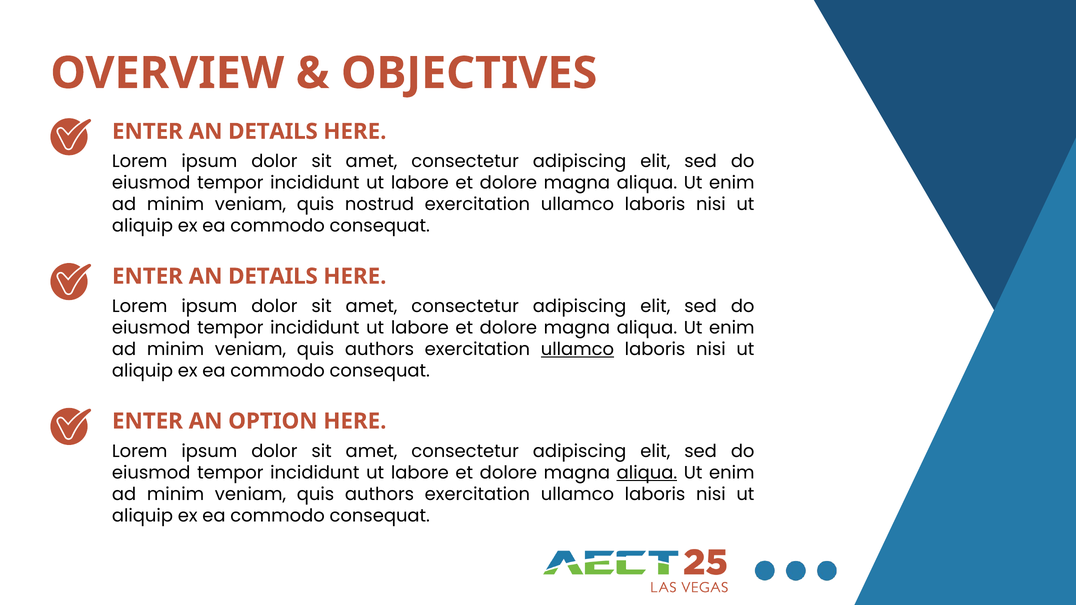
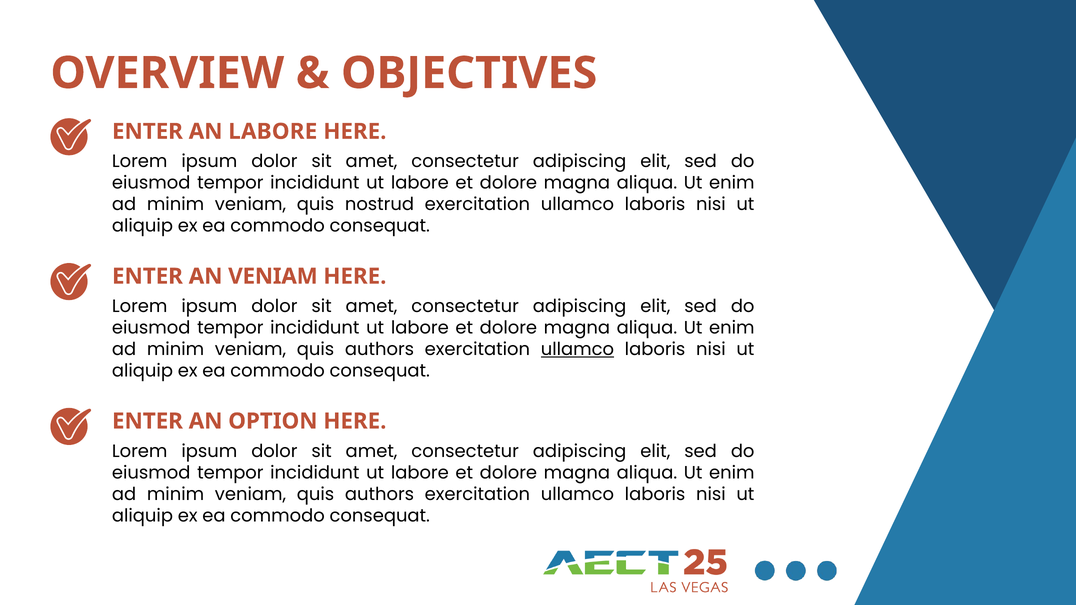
DETAILS: DETAILS -> LABORE (273, 132)
DETAILS: DETAILS -> VENIAM (273, 276)
aliqua underline: present -> none (647, 473)
